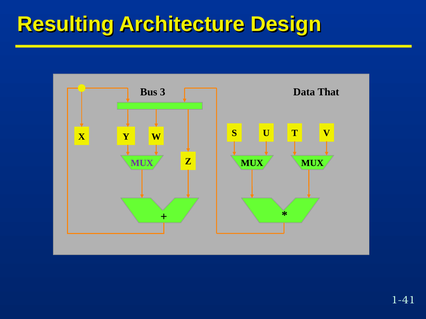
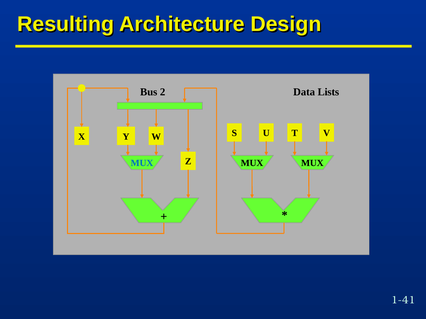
3: 3 -> 2 (163, 92)
That: That -> Lists (328, 92)
MUX colour: purple -> blue (142, 163)
